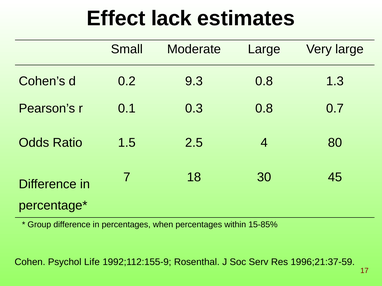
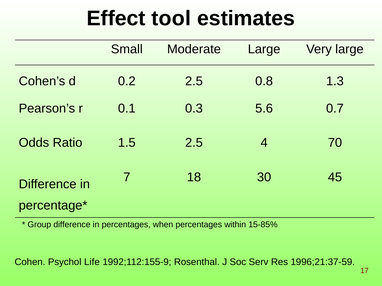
lack: lack -> tool (171, 18)
0.2 9.3: 9.3 -> 2.5 (194, 81)
0.3 0.8: 0.8 -> 5.6 (264, 109)
80: 80 -> 70 (335, 143)
